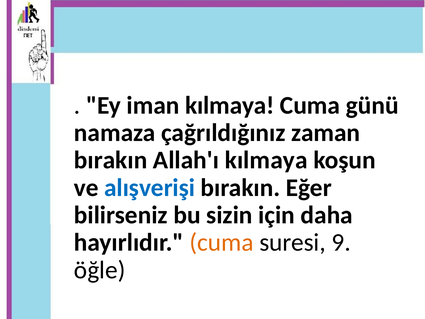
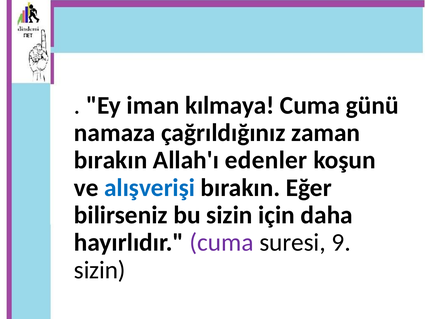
Allah'ı kılmaya: kılmaya -> edenler (266, 160)
cuma colour: orange -> purple (222, 242)
öğle: öğle -> sizin (100, 270)
